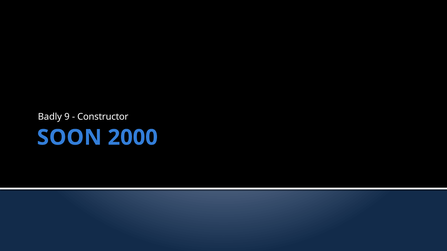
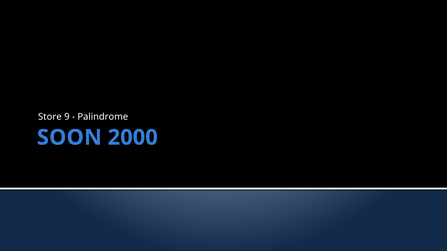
Badly: Badly -> Store (50, 117)
Constructor: Constructor -> Palindrome (103, 117)
